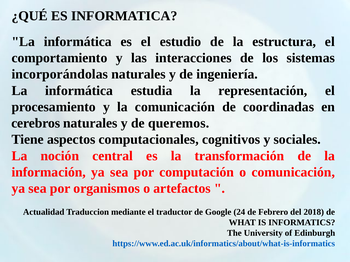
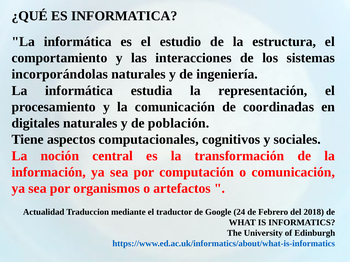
cerebros: cerebros -> digitales (36, 123)
queremos: queremos -> población (179, 123)
